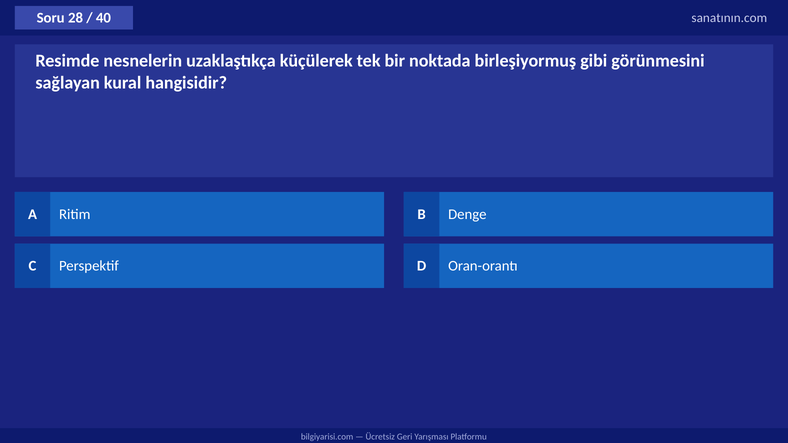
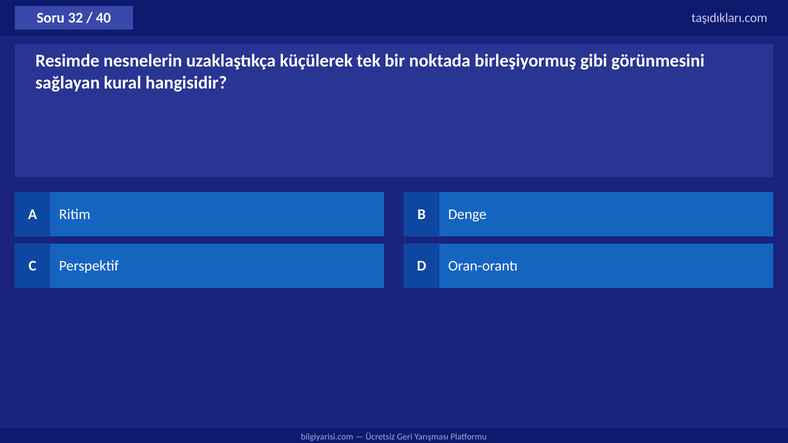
28: 28 -> 32 (76, 18)
sanatının.com: sanatının.com -> taşıdıkları.com (729, 18)
